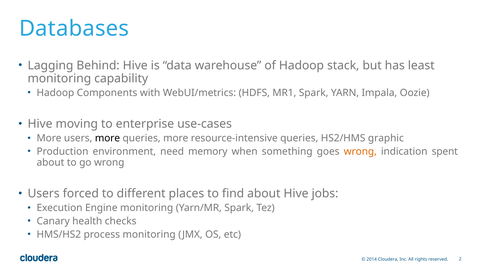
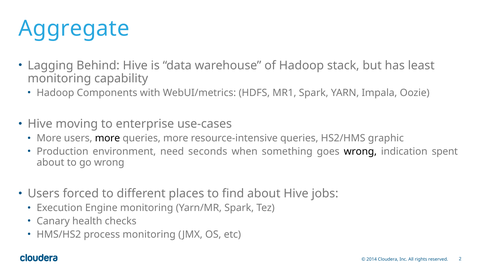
Databases: Databases -> Aggregate (74, 29)
memory: memory -> seconds (208, 151)
wrong colour: orange -> black (360, 151)
